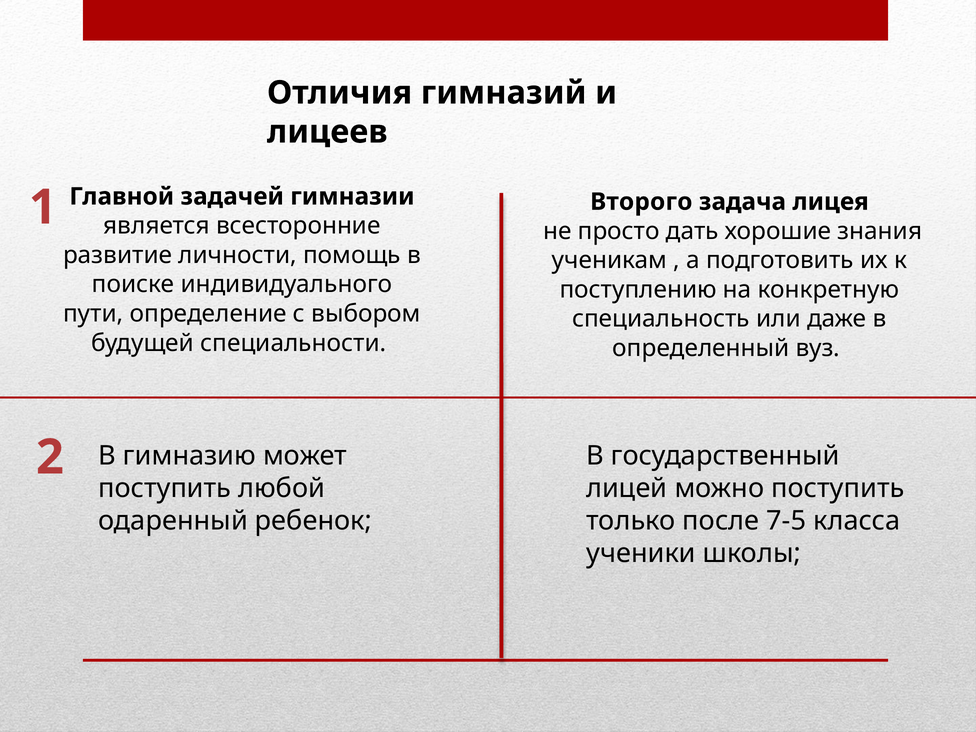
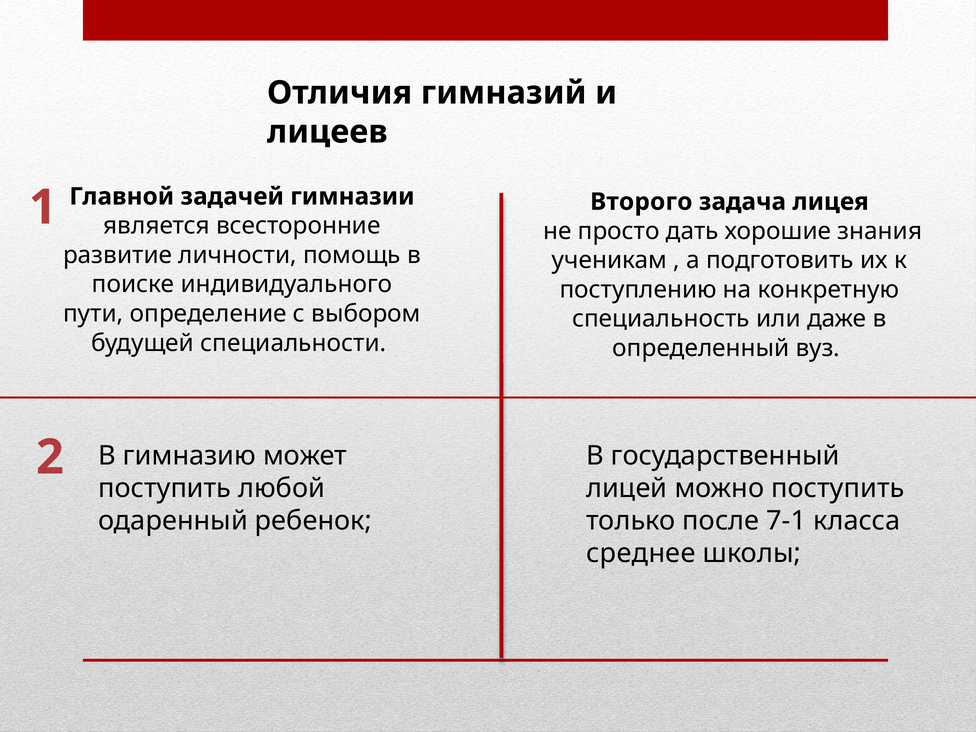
7-5: 7-5 -> 7-1 (786, 521)
ученики: ученики -> среднее (641, 553)
